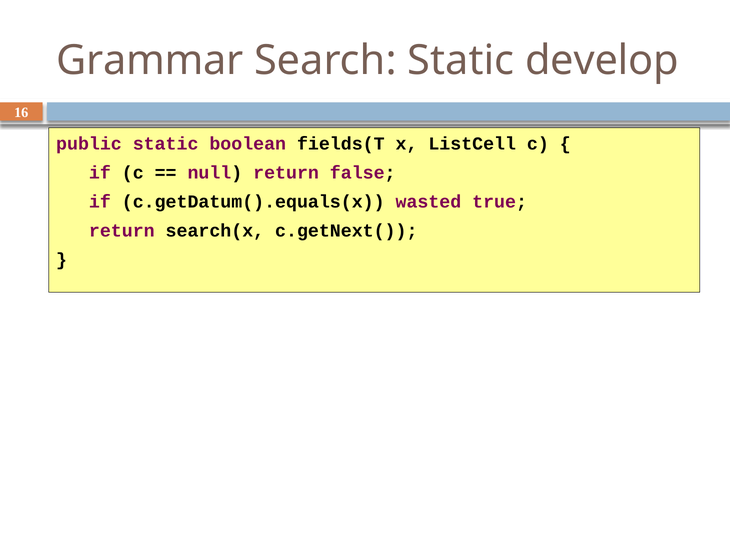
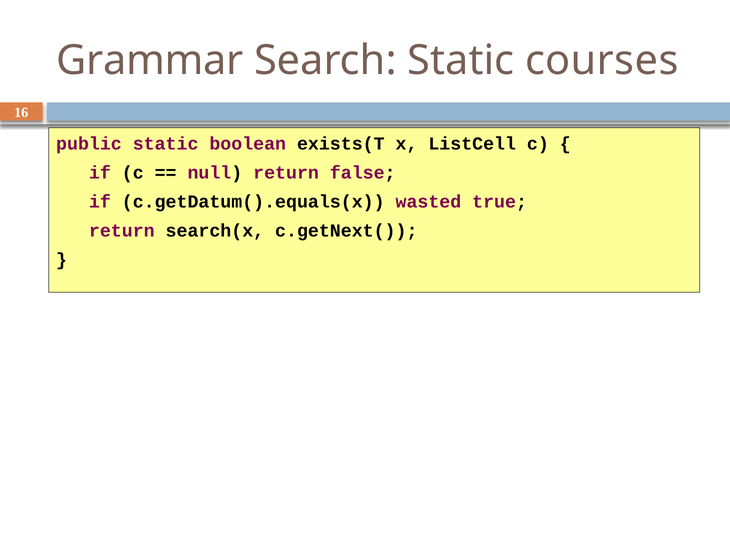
develop: develop -> courses (602, 61)
fields(T: fields(T -> exists(T (341, 144)
